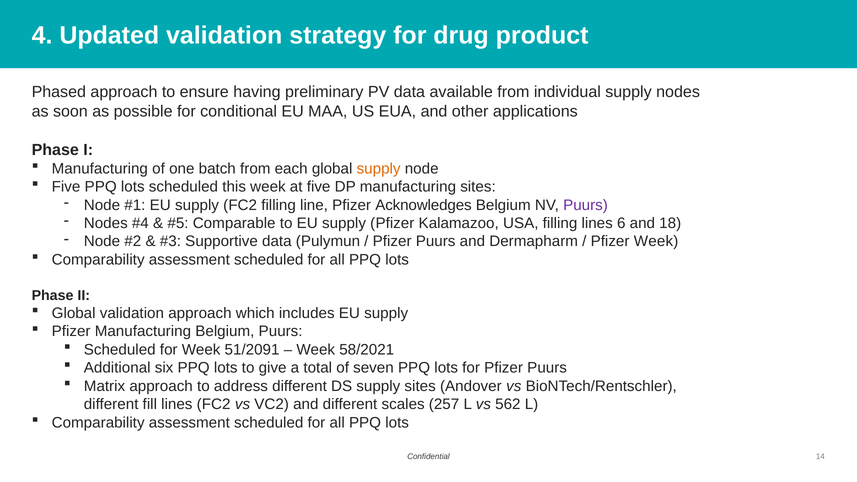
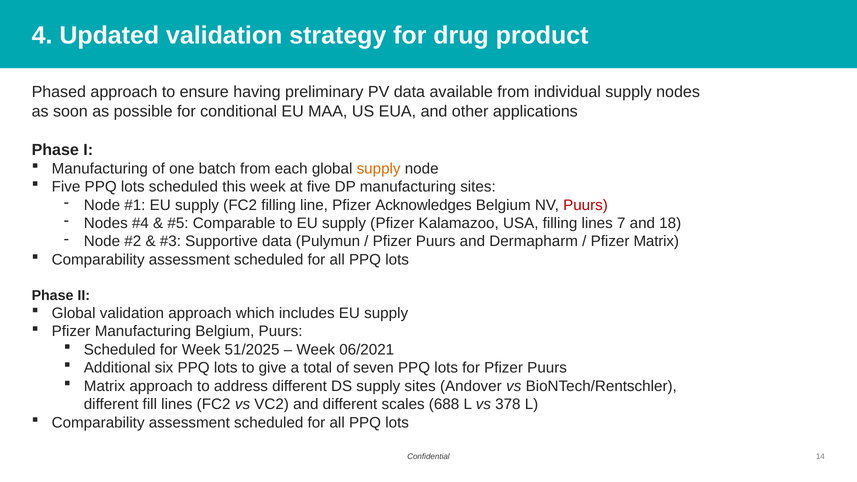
Puurs colour: purple -> red (586, 205)
6: 6 -> 7 (621, 223)
Pfizer Week: Week -> Matrix (656, 241)
51/2091: 51/2091 -> 51/2025 (252, 350)
58/2021: 58/2021 -> 06/2021 (367, 350)
257: 257 -> 688 (444, 404)
562: 562 -> 378 (508, 404)
